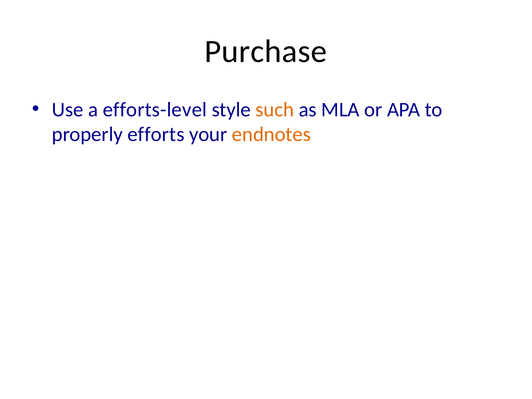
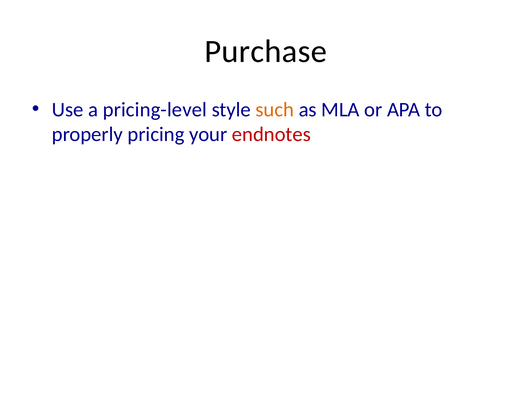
efforts-level: efforts-level -> pricing-level (155, 110)
efforts: efforts -> pricing (156, 134)
endnotes colour: orange -> red (271, 134)
